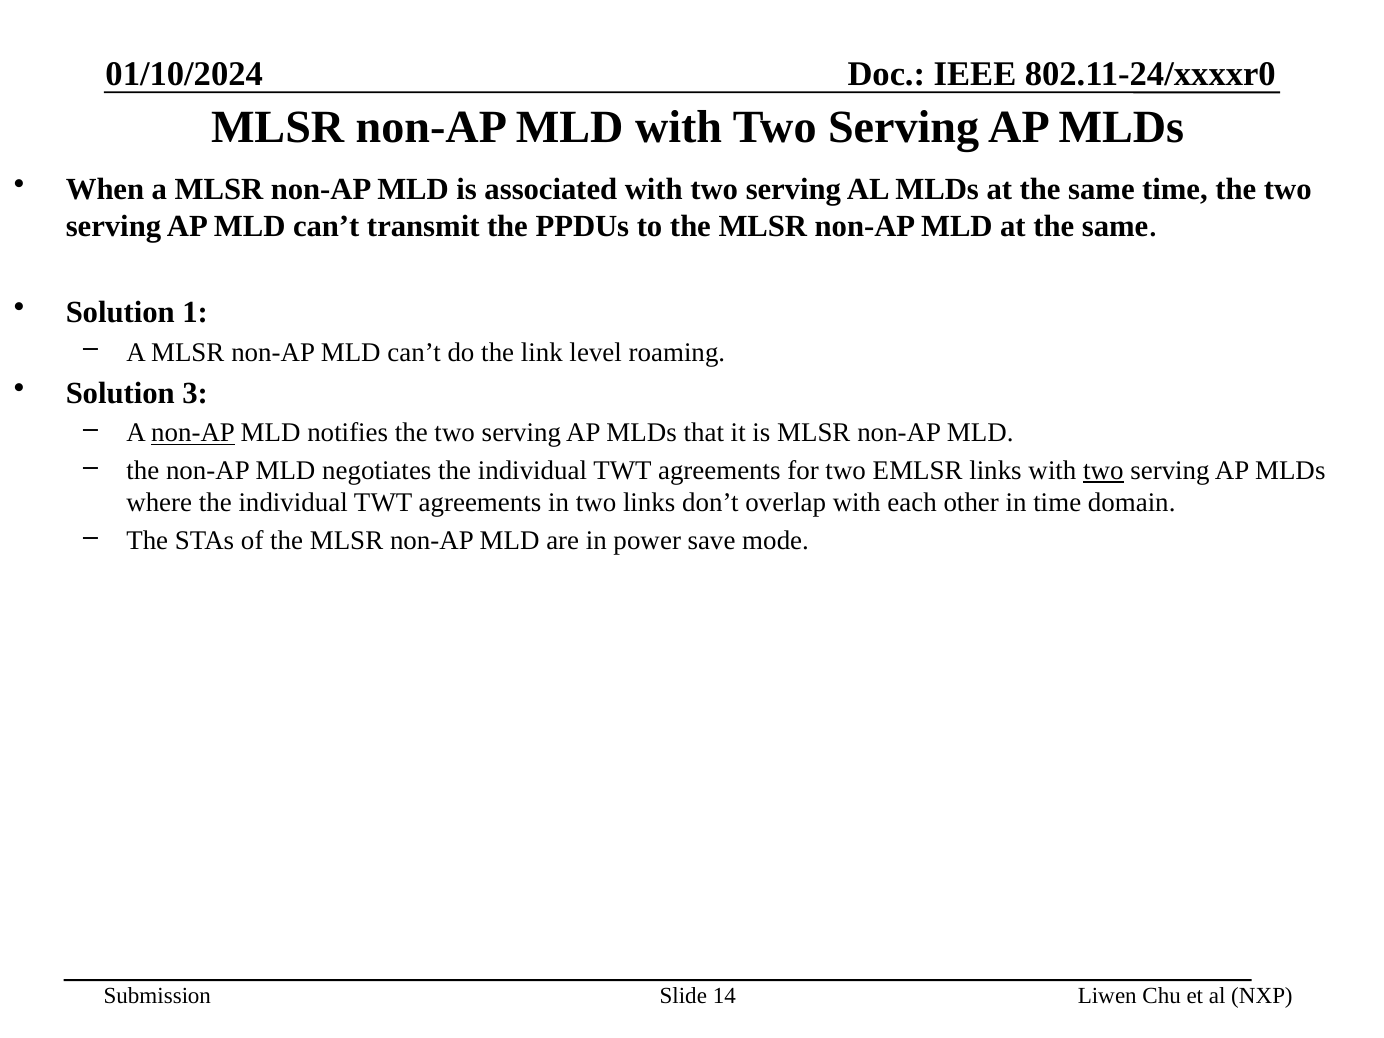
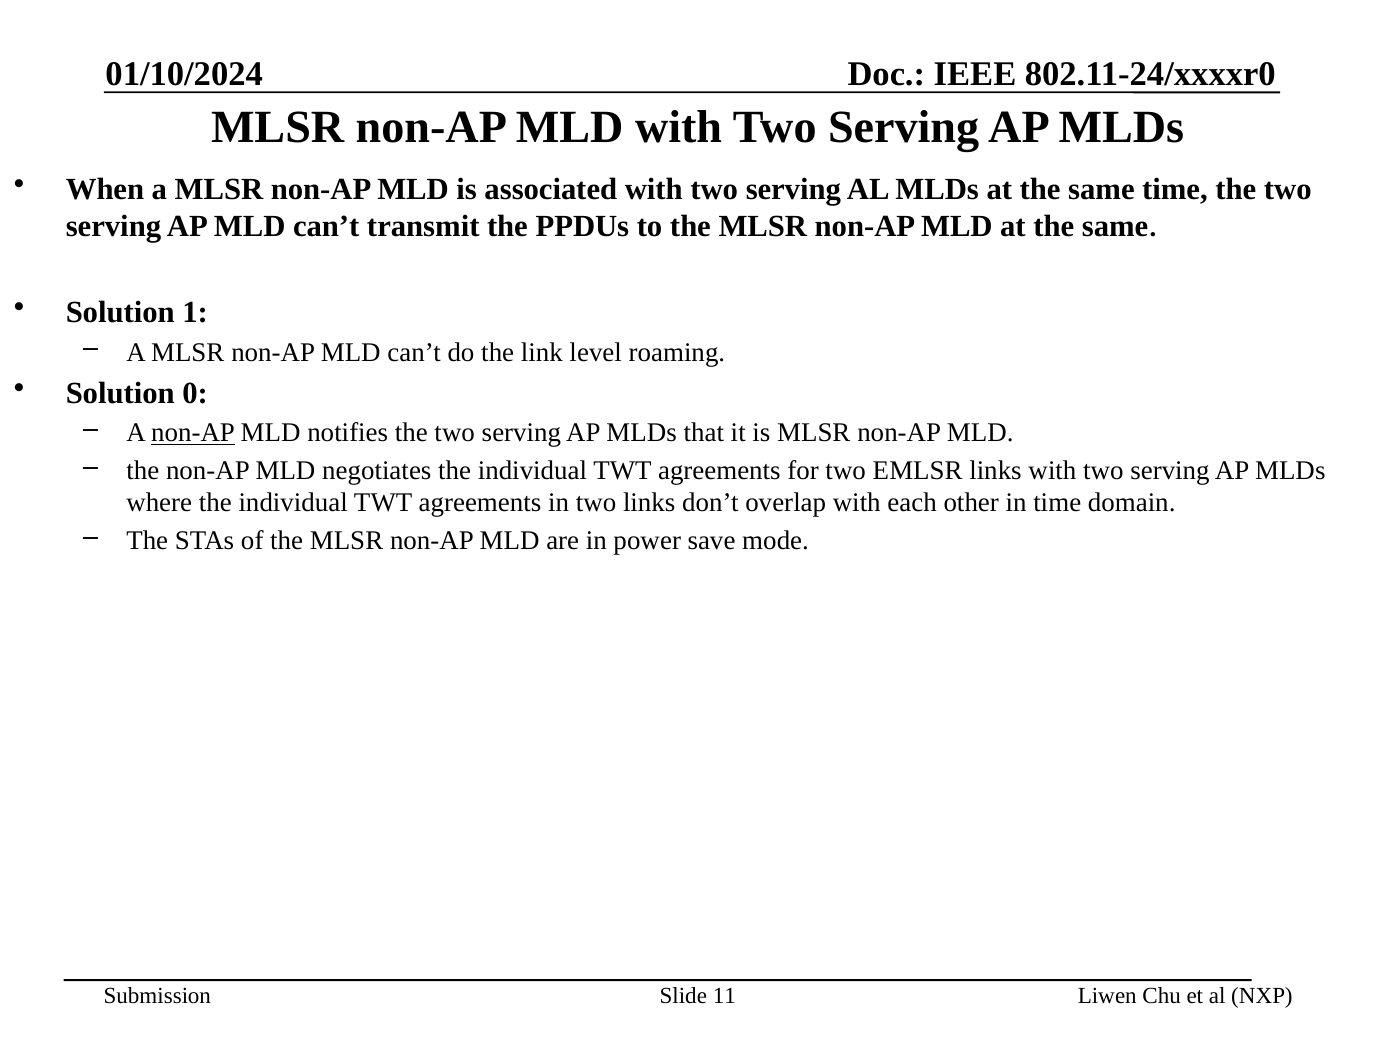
3: 3 -> 0 (195, 393)
two underline: present -> none (1103, 471)
14: 14 -> 11 (724, 996)
